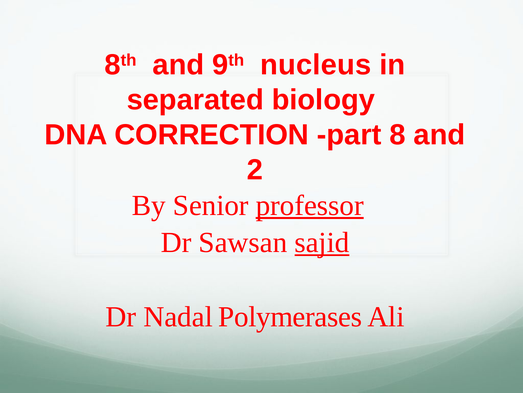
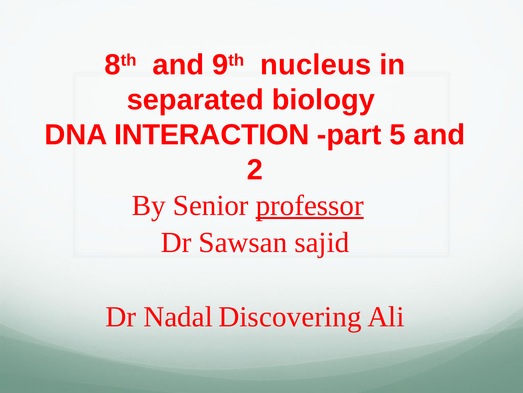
CORRECTION: CORRECTION -> INTERACTION (212, 135)
8: 8 -> 5 (397, 135)
sajid underline: present -> none (322, 242)
Polymerases: Polymerases -> Discovering (290, 316)
